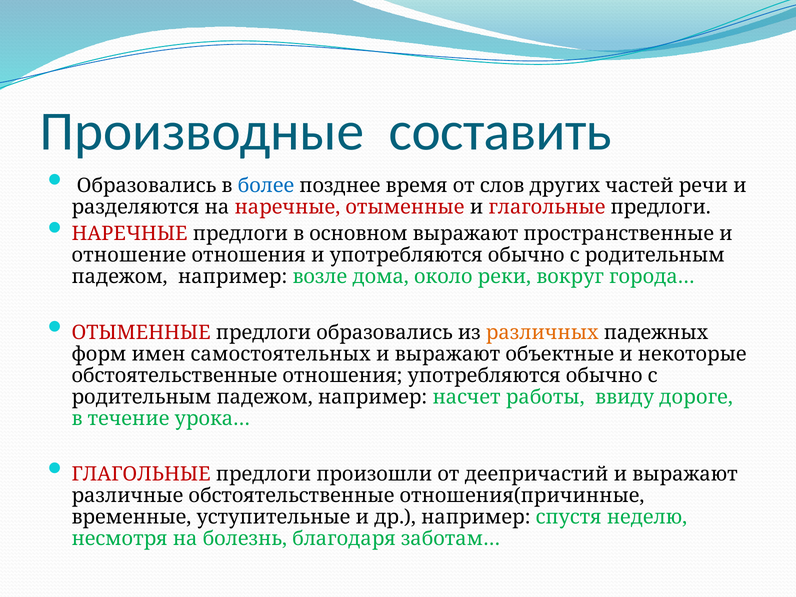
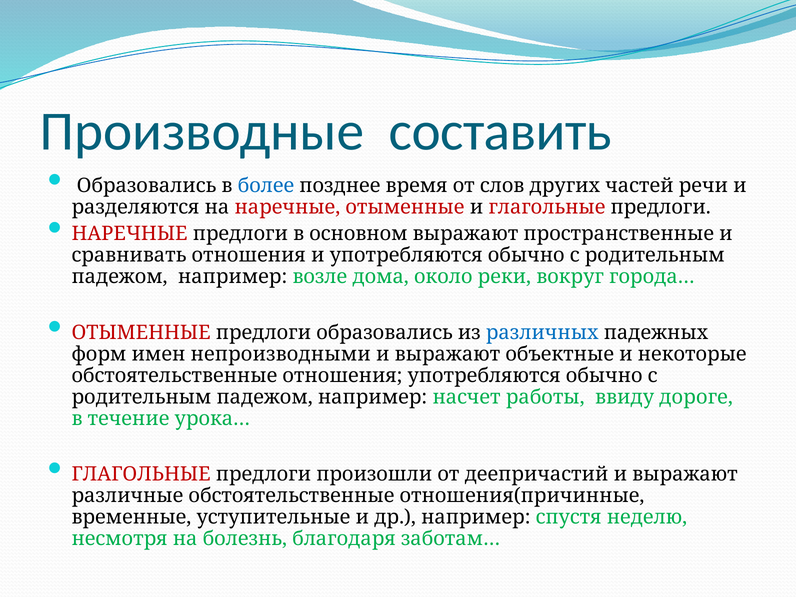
отношение: отношение -> сравнивать (129, 255)
различных colour: orange -> blue (542, 333)
самостоятельных: самостоятельных -> непроизводными (281, 354)
